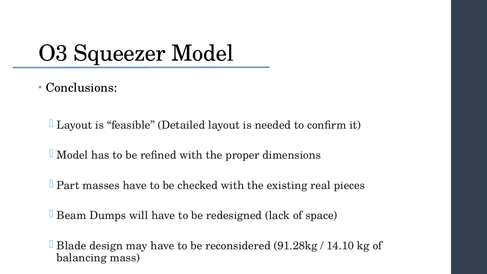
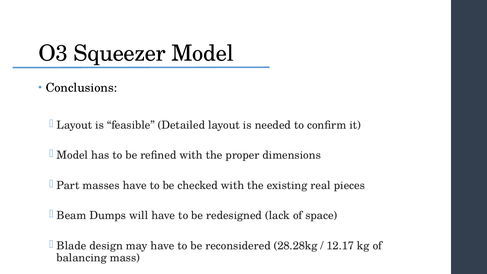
91.28kg: 91.28kg -> 28.28kg (296, 246)
14.10: 14.10 -> 12.17 (340, 246)
